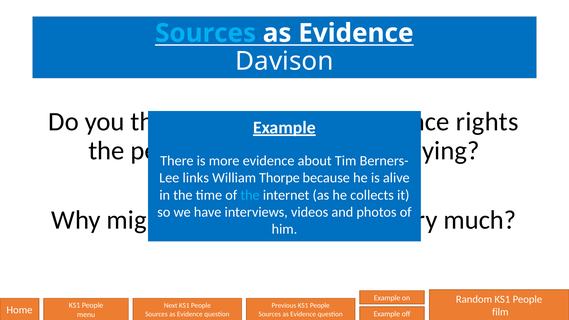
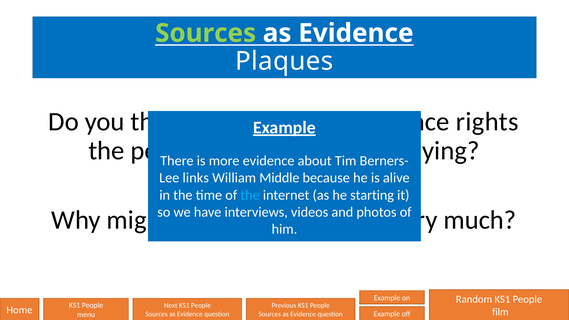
Sources colour: light blue -> light green (206, 33)
Davison: Davison -> Plaques (284, 61)
Thorpe: Thorpe -> Middle (279, 178)
collects: collects -> starting (372, 195)
